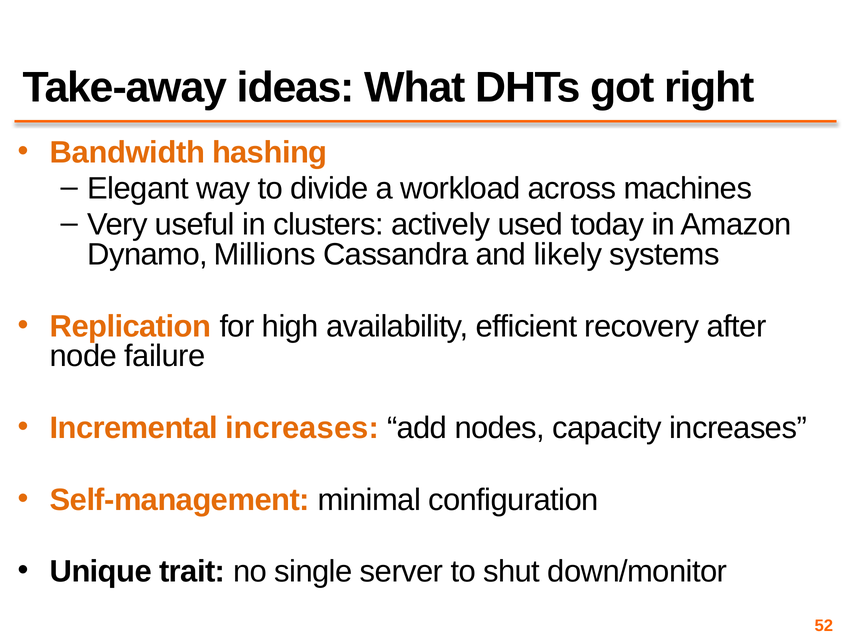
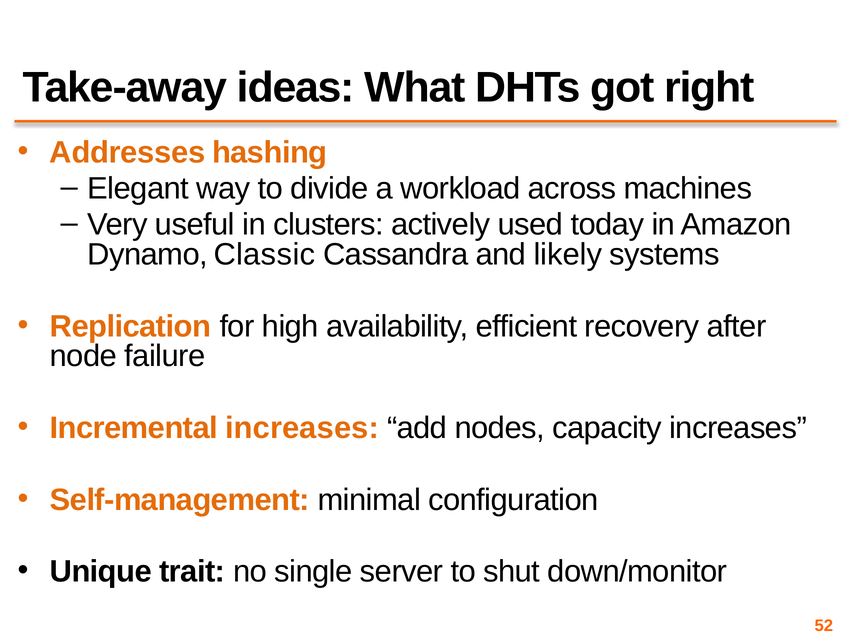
Bandwidth: Bandwidth -> Addresses (127, 153)
Millions: Millions -> Classic (264, 255)
